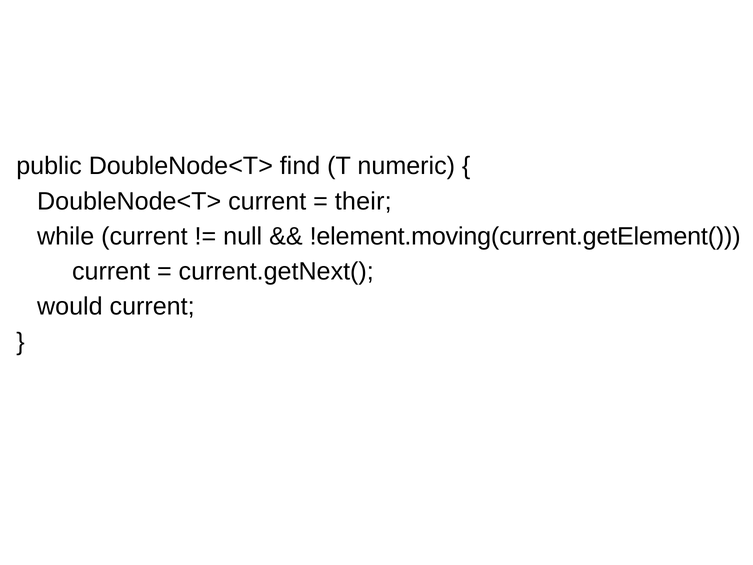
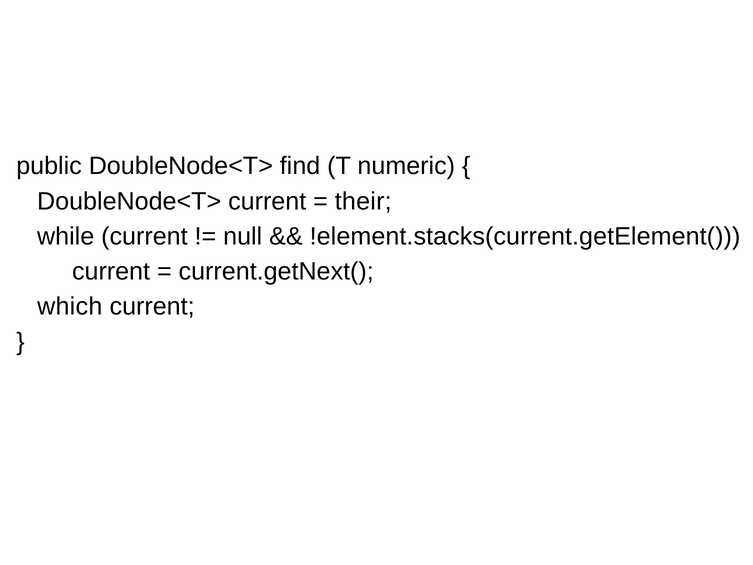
!element.moving(current.getElement(: !element.moving(current.getElement( -> !element.stacks(current.getElement( (525, 236)
would: would -> which (70, 307)
